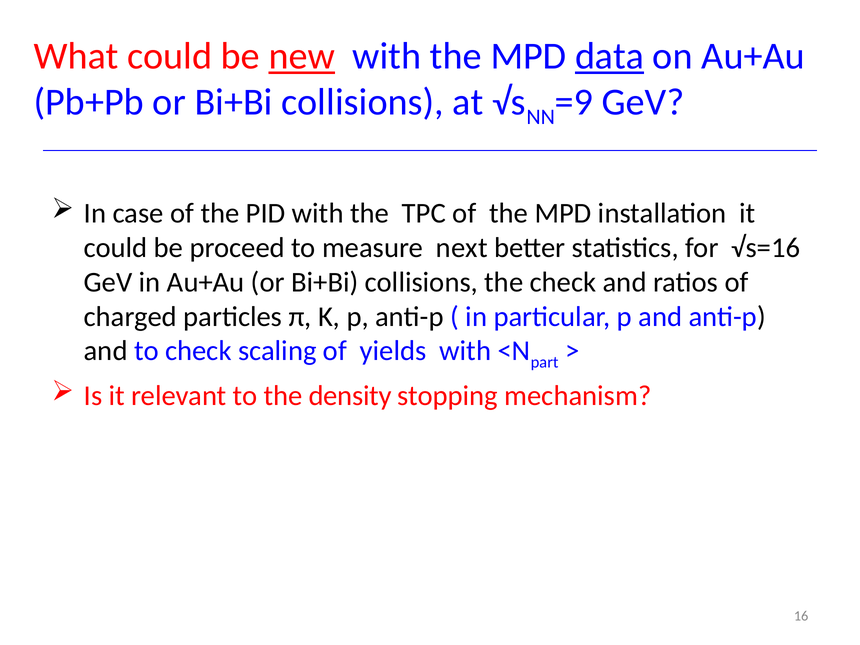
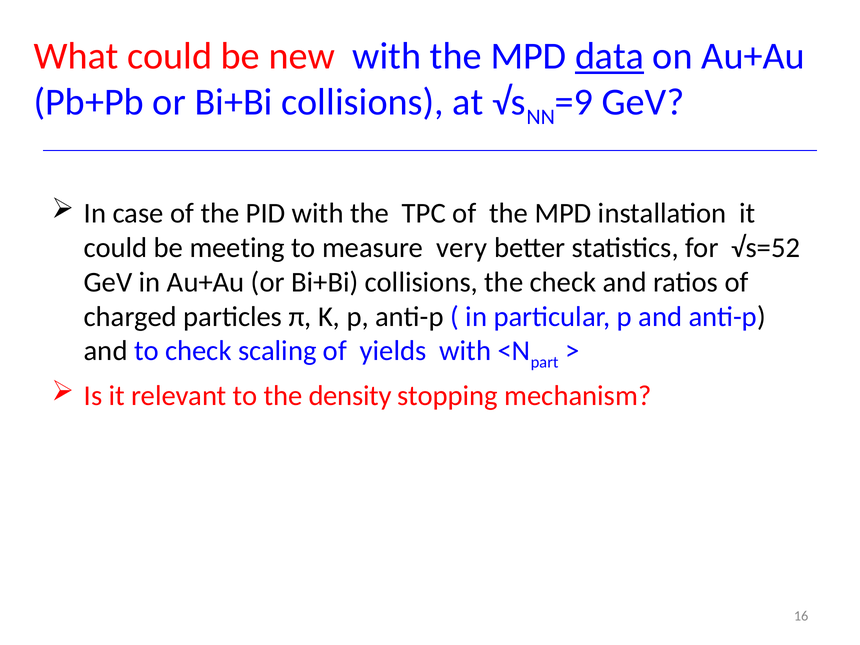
new underline: present -> none (302, 56)
proceed: proceed -> meeting (237, 248)
next: next -> very (462, 248)
√s=16: √s=16 -> √s=52 (766, 248)
